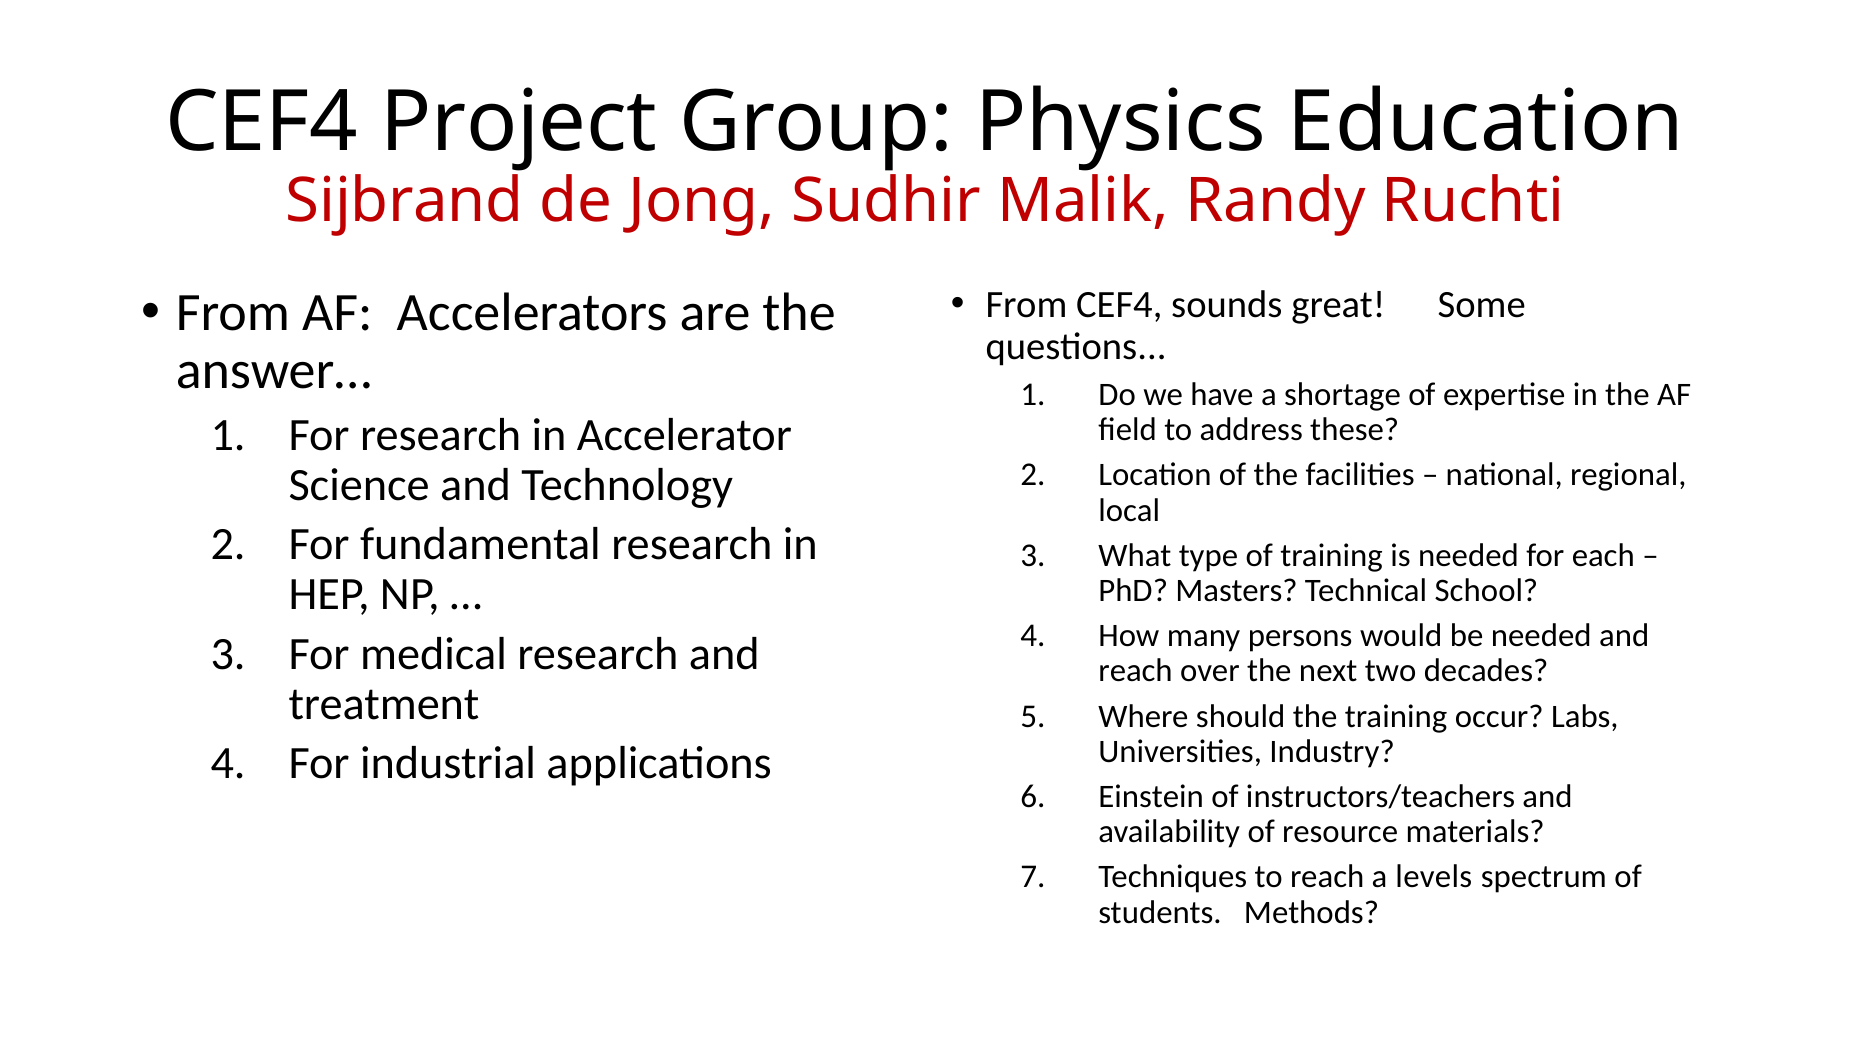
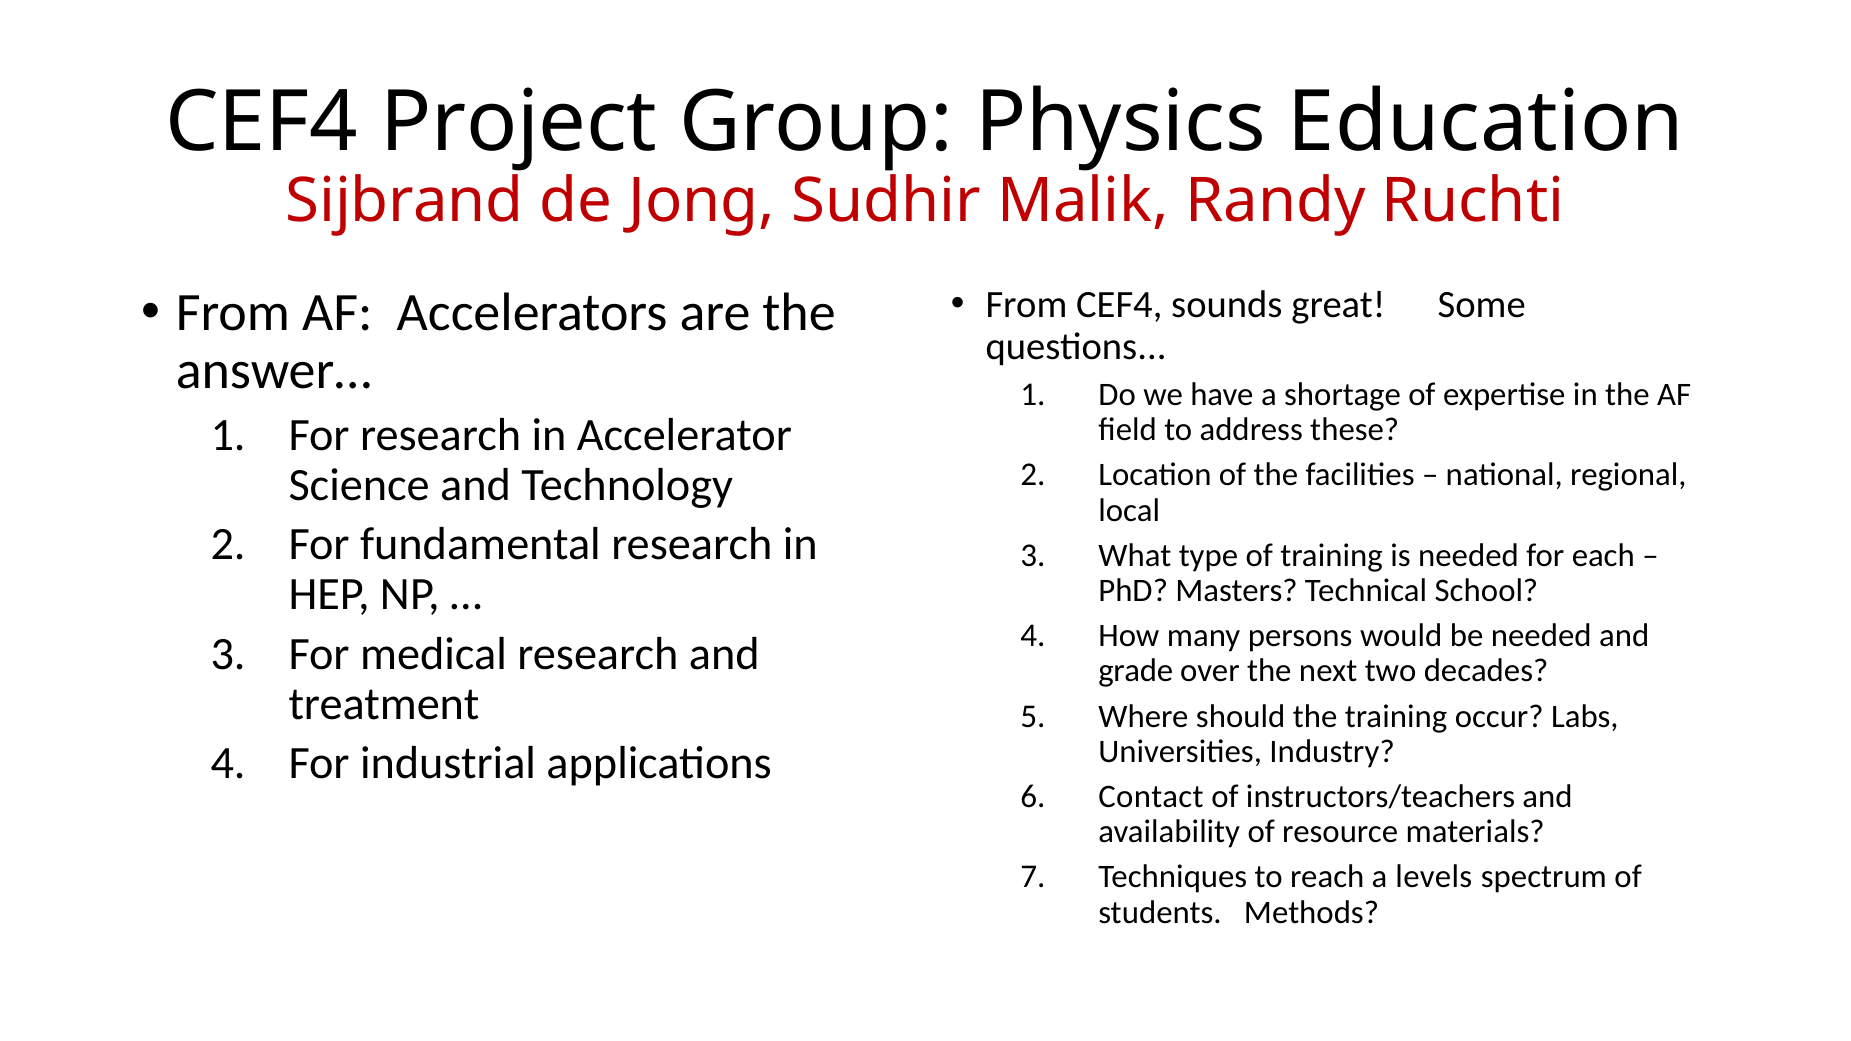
reach: reach -> grade (1136, 671)
Einstein: Einstein -> Contact (1151, 797)
